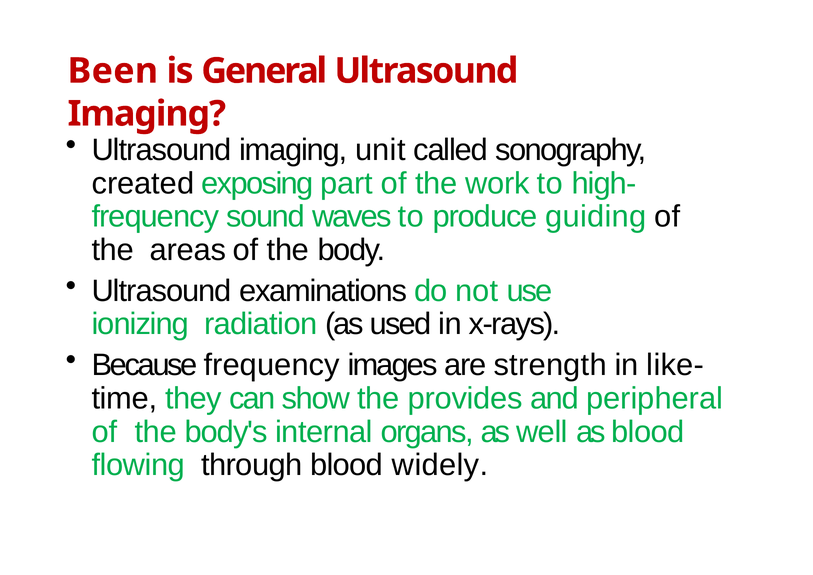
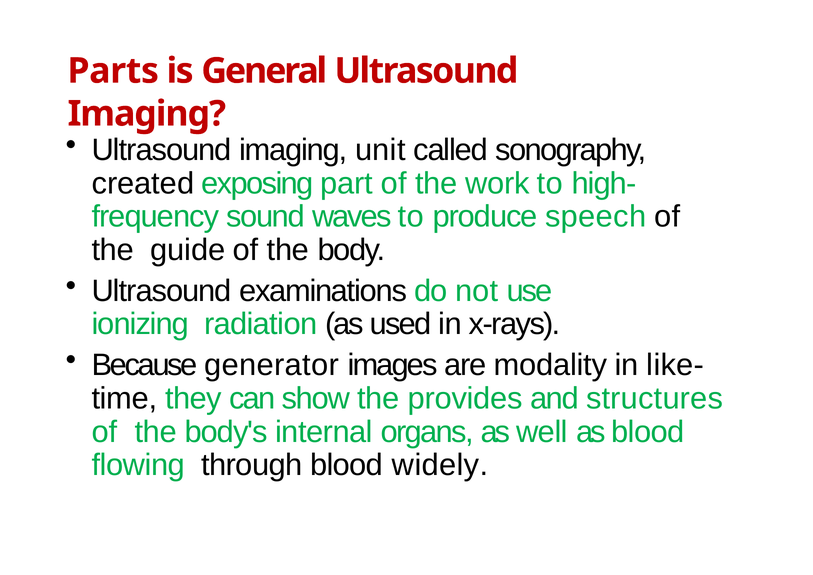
Been: Been -> Parts (113, 71)
guiding: guiding -> speech (596, 217)
areas: areas -> guide (188, 250)
Because frequency: frequency -> generator (272, 365)
strength: strength -> modality (550, 365)
peripheral: peripheral -> structures (655, 398)
